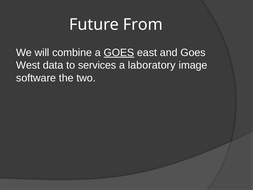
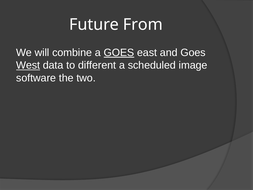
West underline: none -> present (28, 65)
services: services -> different (97, 65)
laboratory: laboratory -> scheduled (152, 65)
